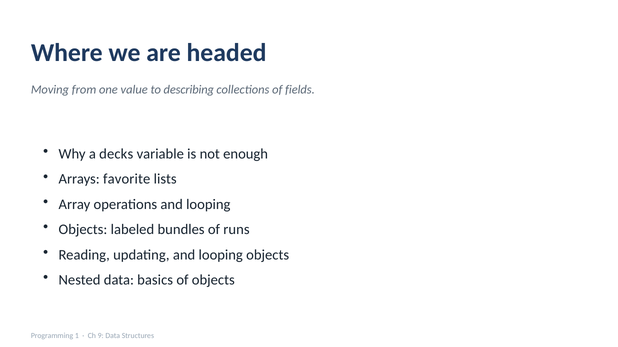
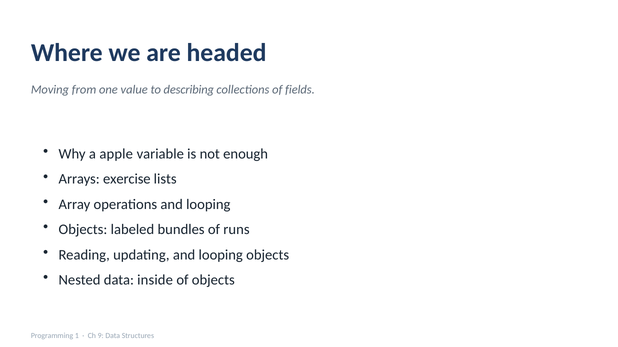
decks: decks -> apple (116, 154)
favorite: favorite -> exercise (127, 179)
basics: basics -> inside (155, 280)
